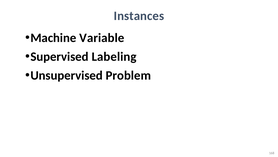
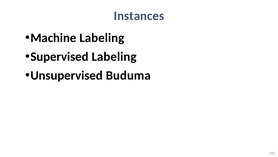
Machine Variable: Variable -> Labeling (102, 38)
Problem: Problem -> Buduma (128, 75)
